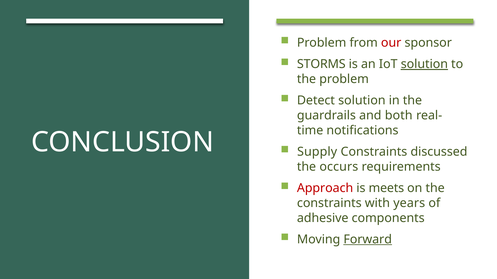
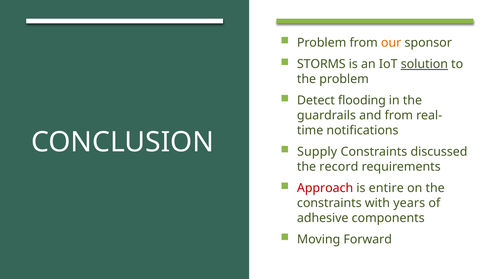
our colour: red -> orange (391, 43)
Detect solution: solution -> flooding (362, 101)
and both: both -> from (399, 116)
occurs: occurs -> record (339, 167)
meets: meets -> entire (386, 189)
Forward underline: present -> none (368, 240)
